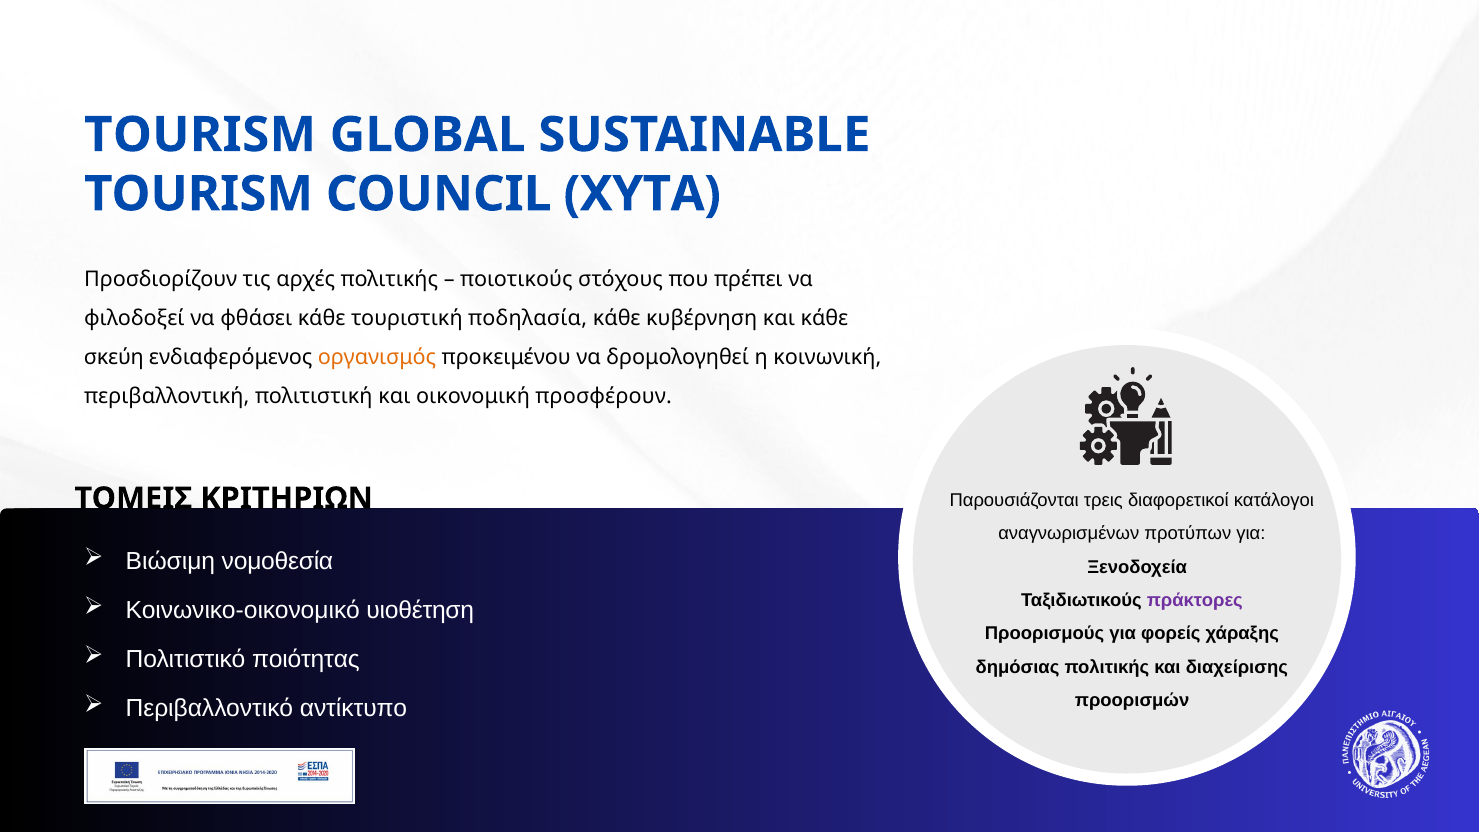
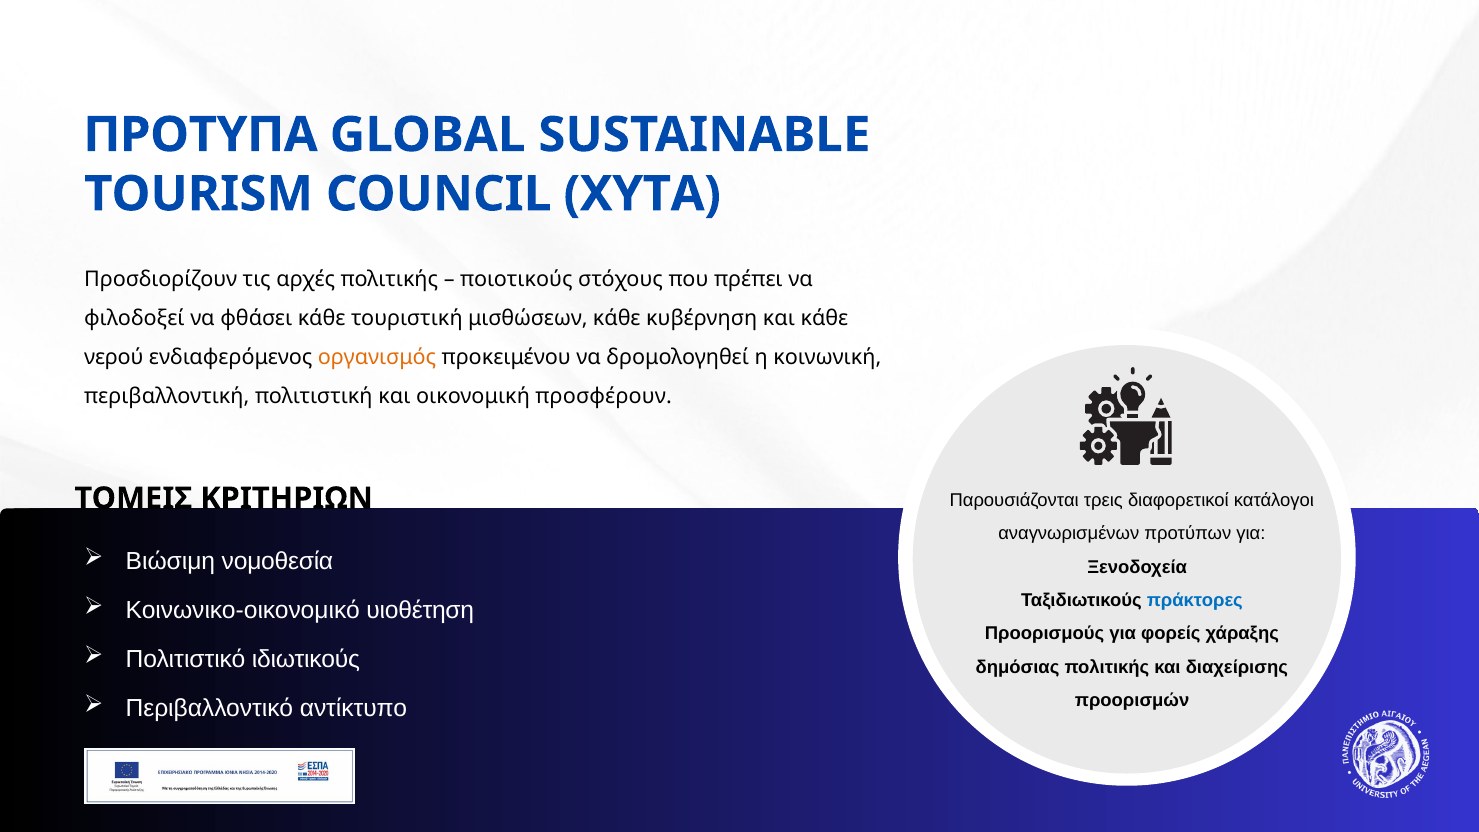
TOURISM: TOURISM -> ΠΡΟΤΥΠΑ (201, 135)
ποδηλασία: ποδηλασία -> μισθώσεων (528, 318)
σκεύη: σκεύη -> νερού (114, 357)
πράκτορες colour: purple -> blue (1195, 600)
ποιότητας: ποιότητας -> ιδιωτικούς (306, 659)
